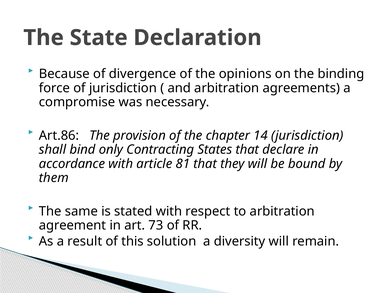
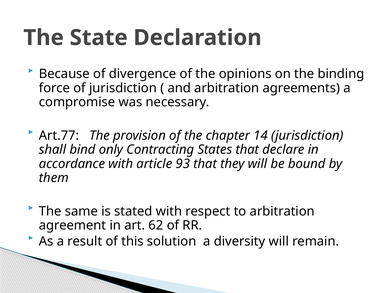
Art.86: Art.86 -> Art.77 (59, 135)
81: 81 -> 93 (183, 163)
73: 73 -> 62 (156, 225)
